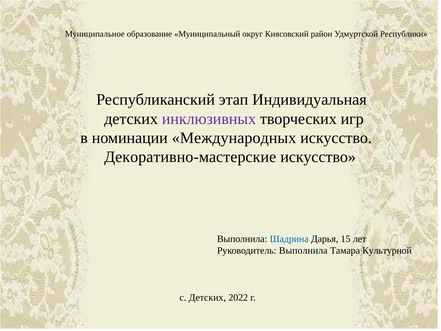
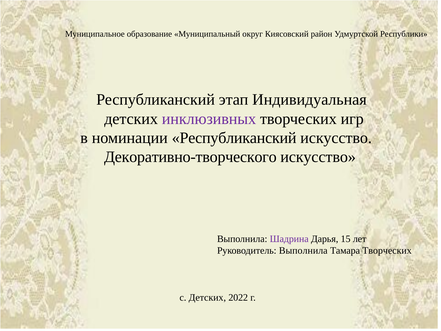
номинации Международных: Международных -> Республиканский (234, 138)
Декоративно-мастерские: Декоративно-мастерские -> Декоративно-творческого (190, 157)
Шадрина colour: blue -> purple (289, 239)
Тамара Культурной: Культурной -> Творческих (387, 250)
